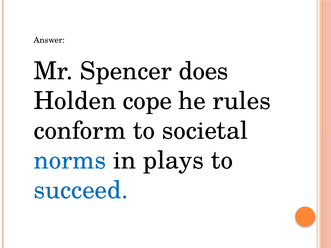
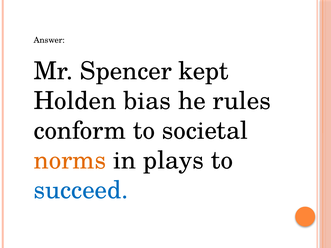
does: does -> kept (203, 71)
cope: cope -> bias (147, 101)
norms colour: blue -> orange (70, 161)
